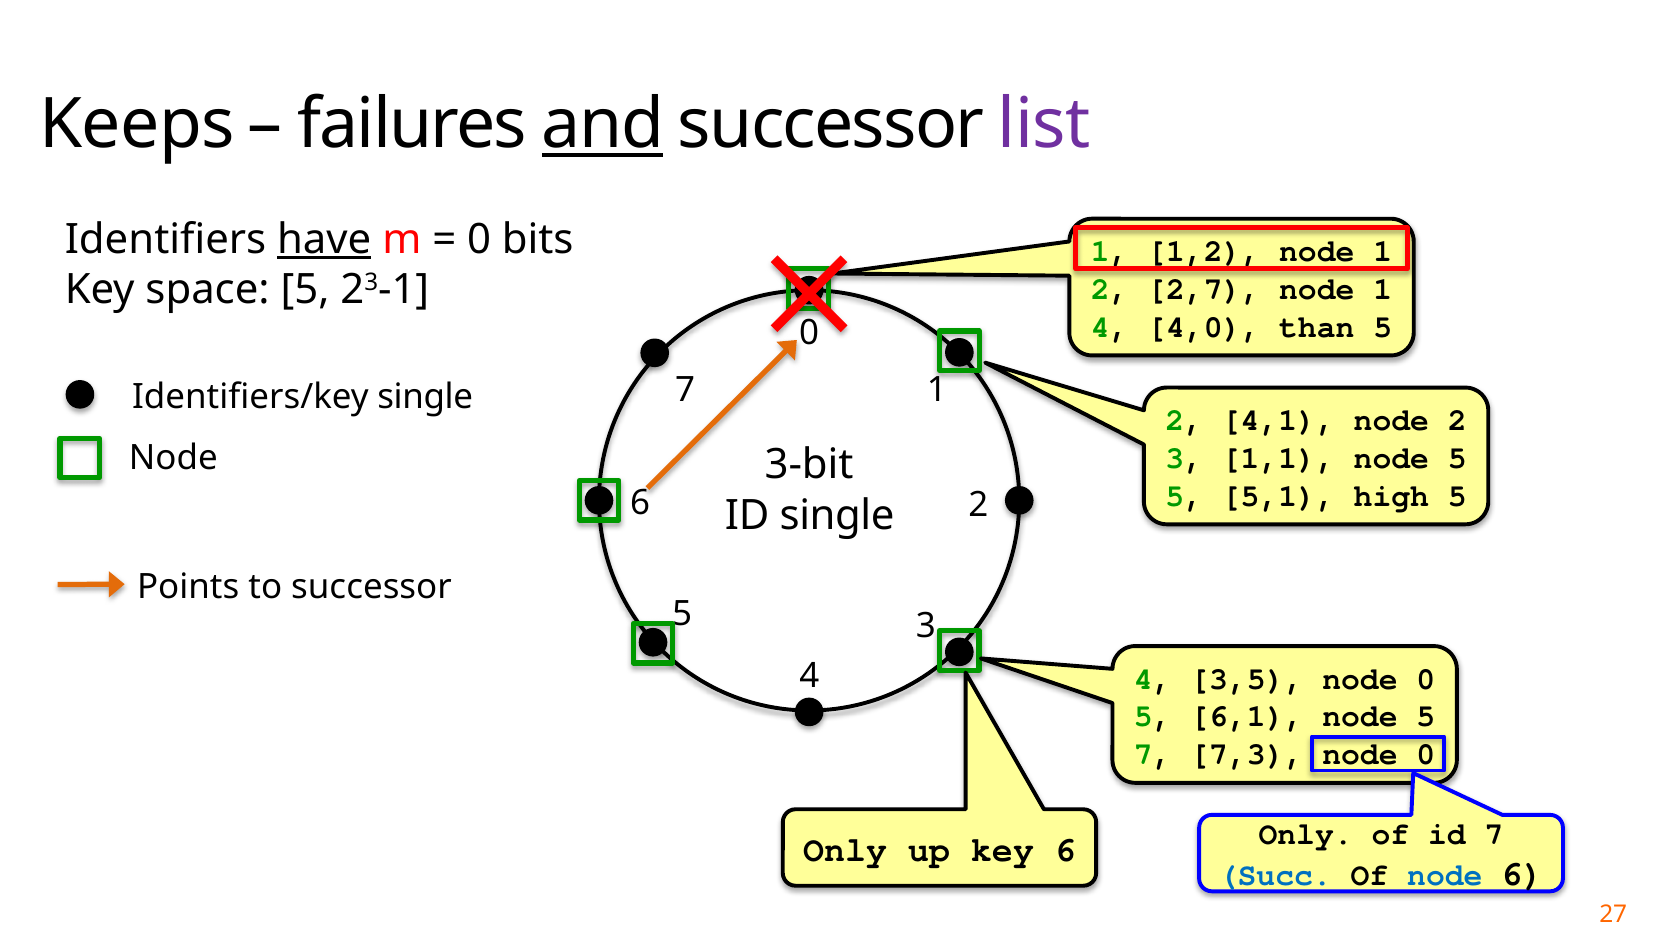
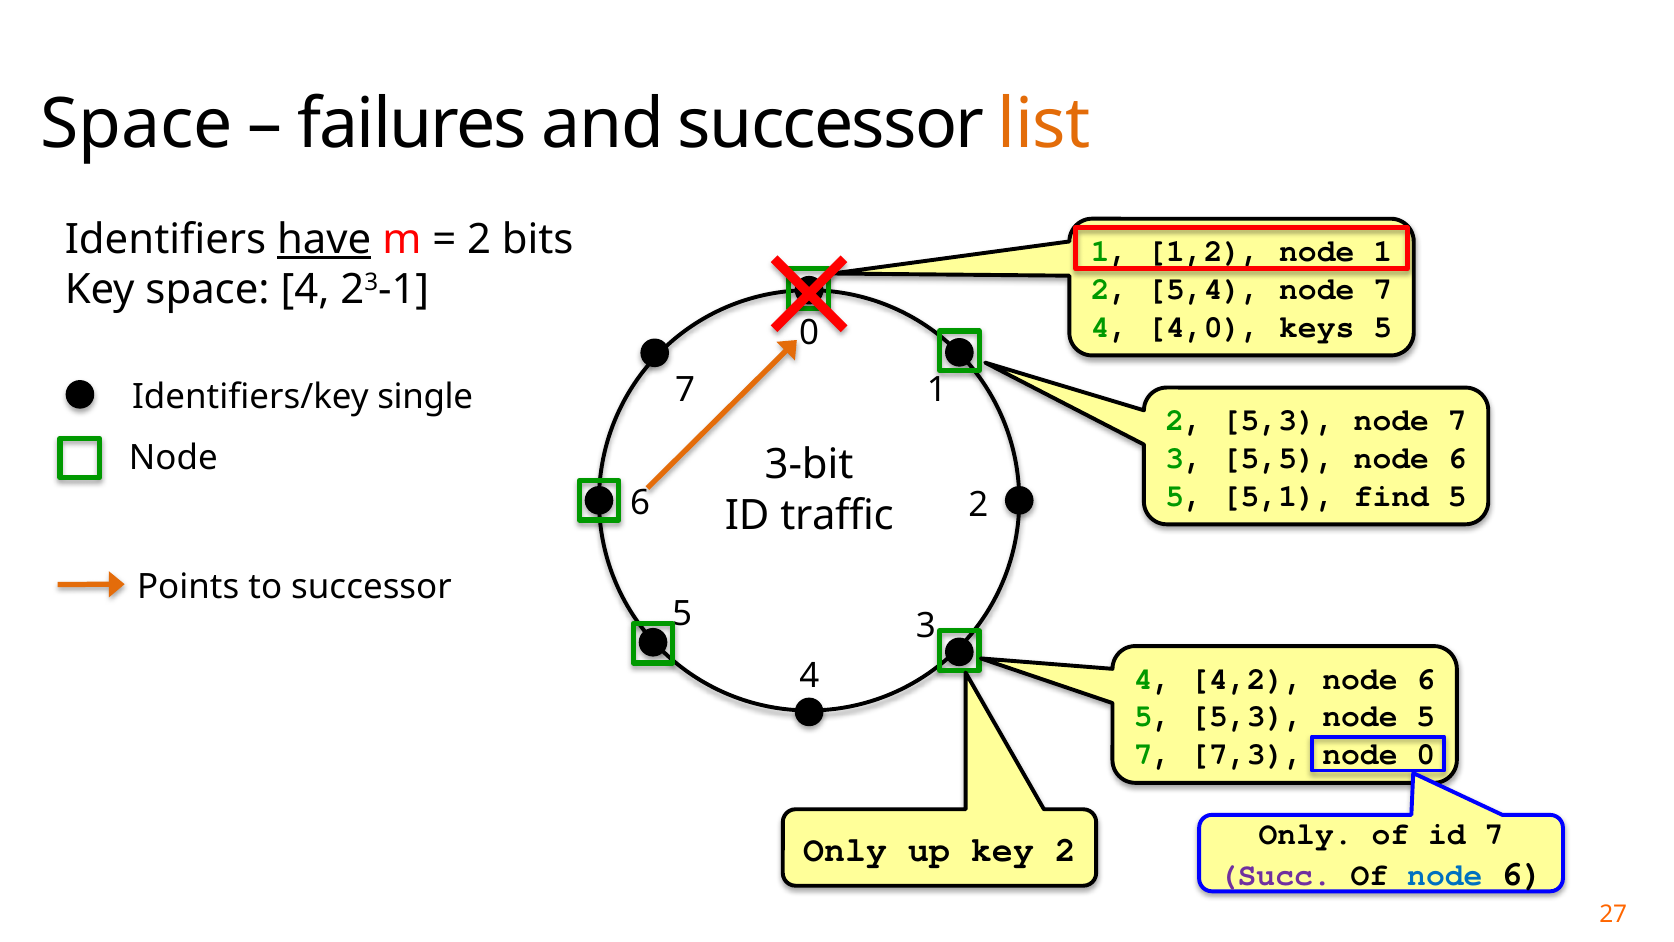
Keeps: Keeps -> Space (137, 125)
and underline: present -> none (603, 125)
list colour: purple -> orange (1044, 125)
0: 0 -> 2 (479, 239)
2,7: 2,7 -> 5,4 (1204, 289)
1: 1 -> 7 (1383, 289)
space 5: 5 -> 4 (305, 290)
than: than -> keys (1317, 327)
2 4,1: 4,1 -> 5,3 (1278, 420)
2: 2 -> 7 (1457, 420)
1,1: 1,1 -> 5,5 (1278, 458)
5: 5 -> 6 (1457, 458)
high: high -> find (1391, 496)
ID single: single -> traffic (837, 515)
3,5: 3,5 -> 4,2 (1247, 679)
0: 0 -> 6 (1426, 679)
5 6,1: 6,1 -> 5,3 (1247, 717)
key 6: 6 -> 2 (1065, 850)
Succ colour: blue -> purple (1275, 875)
